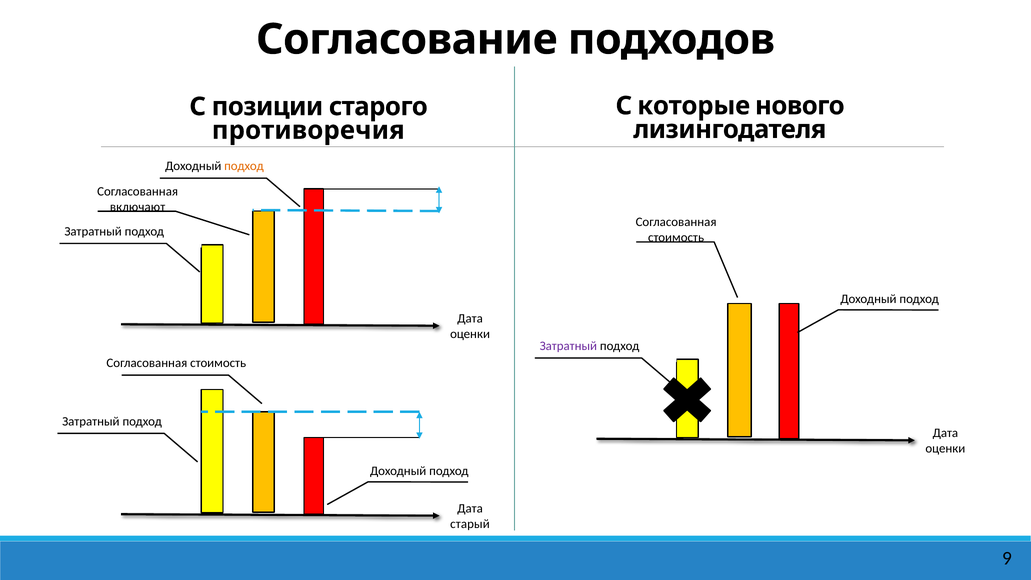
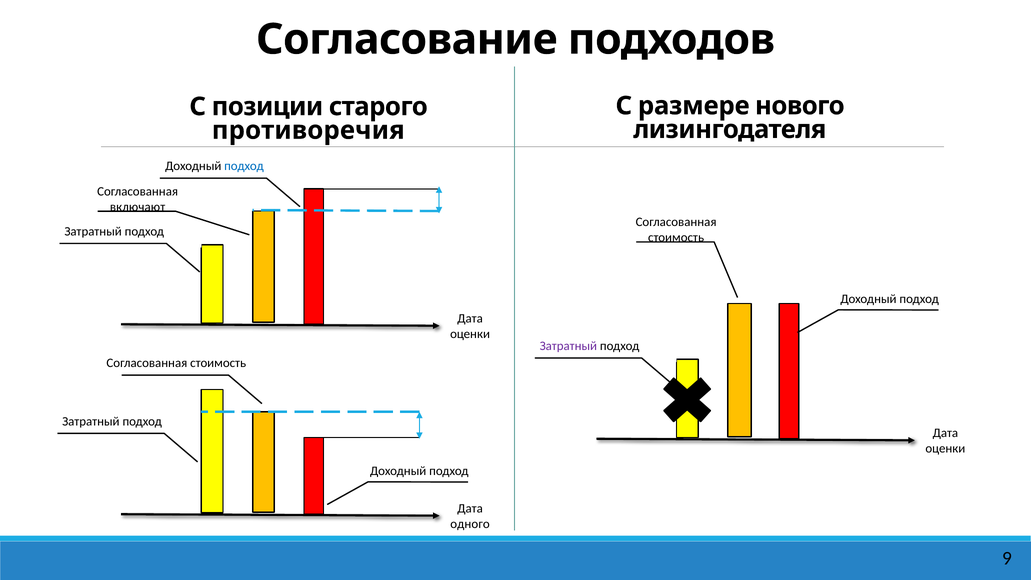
которые: которые -> размере (694, 106)
подход colour: orange -> blue (244, 166)
старый: старый -> одного (470, 524)
